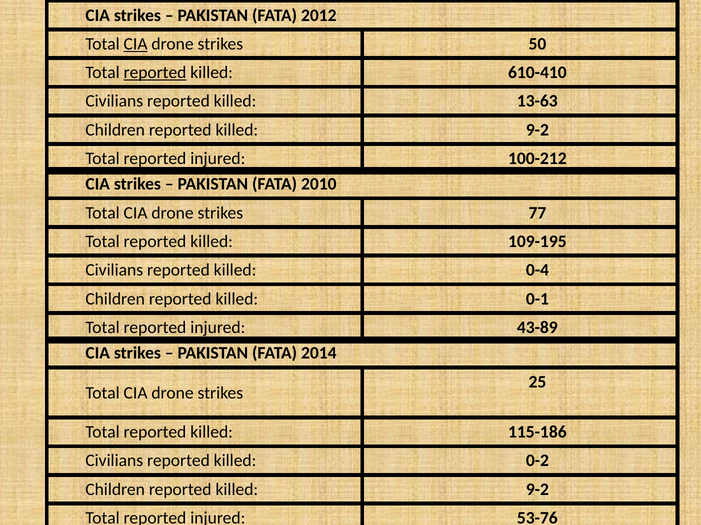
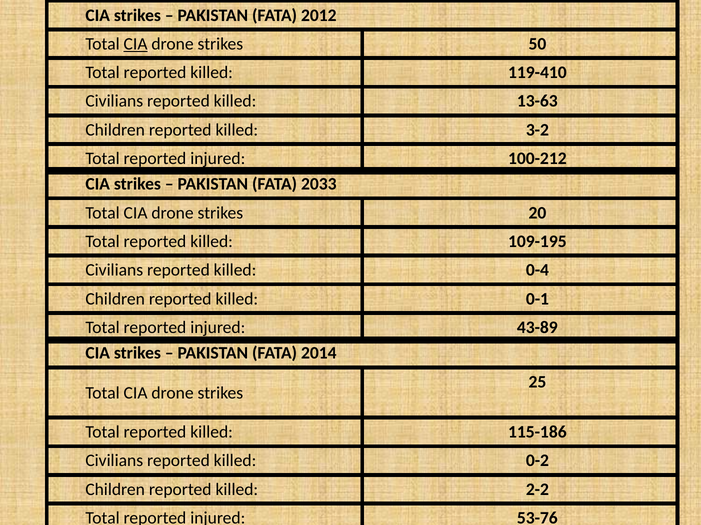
reported underline: present -> none (155, 73)
610-410: 610-410 -> 119-410 (537, 73)
9-2: 9-2 -> 3-2 (537, 130)
2010: 2010 -> 2033 (319, 184)
77: 77 -> 20 (537, 213)
9-2: 9-2 -> 2-2 (537, 490)
